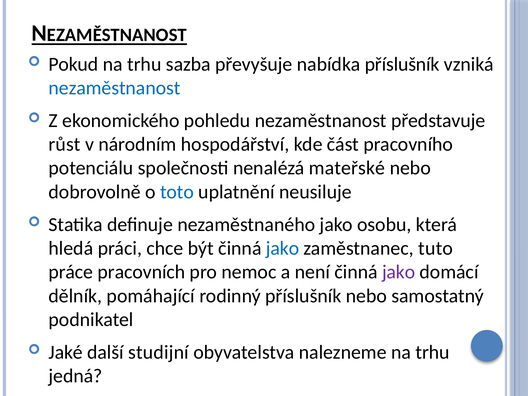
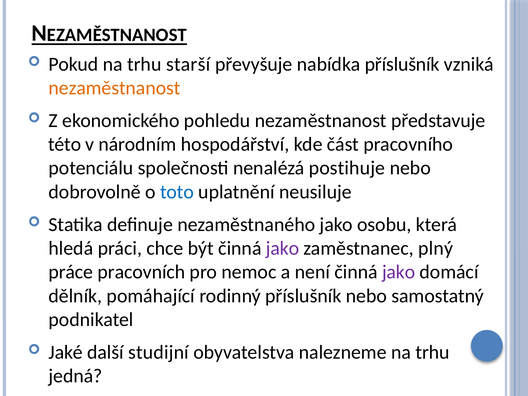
sazba: sazba -> starší (188, 64)
nezaměstnanost colour: blue -> orange (114, 88)
růst: růst -> této (65, 144)
mateřské: mateřské -> postihuje (347, 168)
jako colour: blue -> purple (283, 248)
tuto: tuto -> plný (436, 248)
